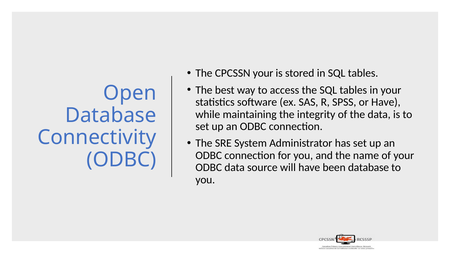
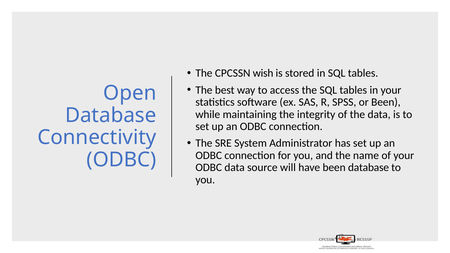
CPCSSN your: your -> wish (263, 73)
or Have: Have -> Been (386, 102)
